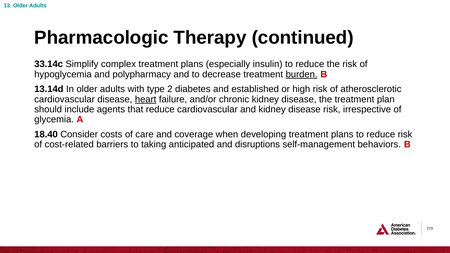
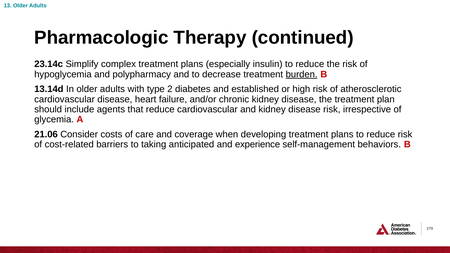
33.14c: 33.14c -> 23.14c (49, 64)
heart underline: present -> none (146, 99)
18.40: 18.40 -> 21.06 (46, 134)
disruptions: disruptions -> experience (258, 145)
